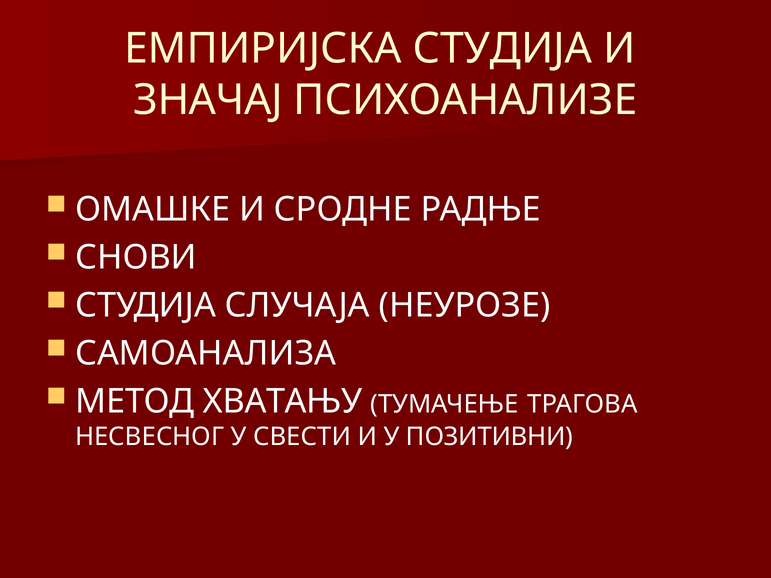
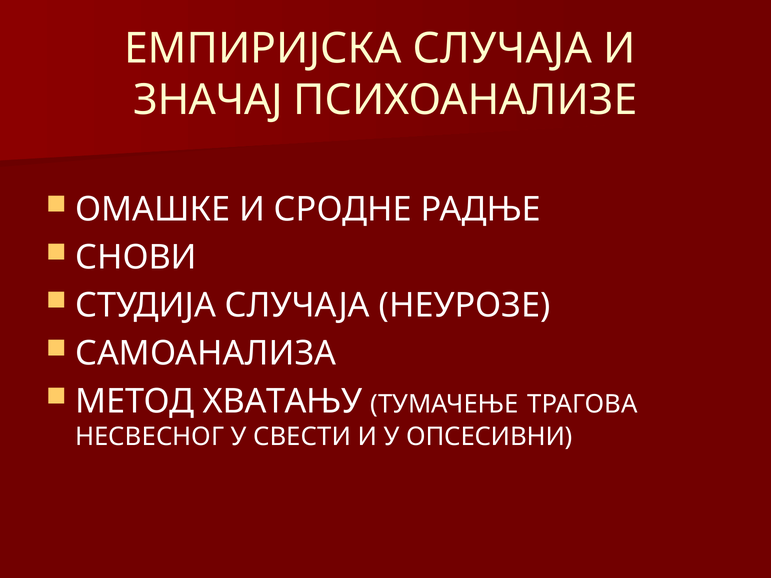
ЕМПИРИЈСКА СТУДИЈА: СТУДИЈА -> СЛУЧАЈА (502, 49)
ПОЗИТИВНИ: ПОЗИТИВНИ -> ОПСЕСИВНИ (489, 437)
